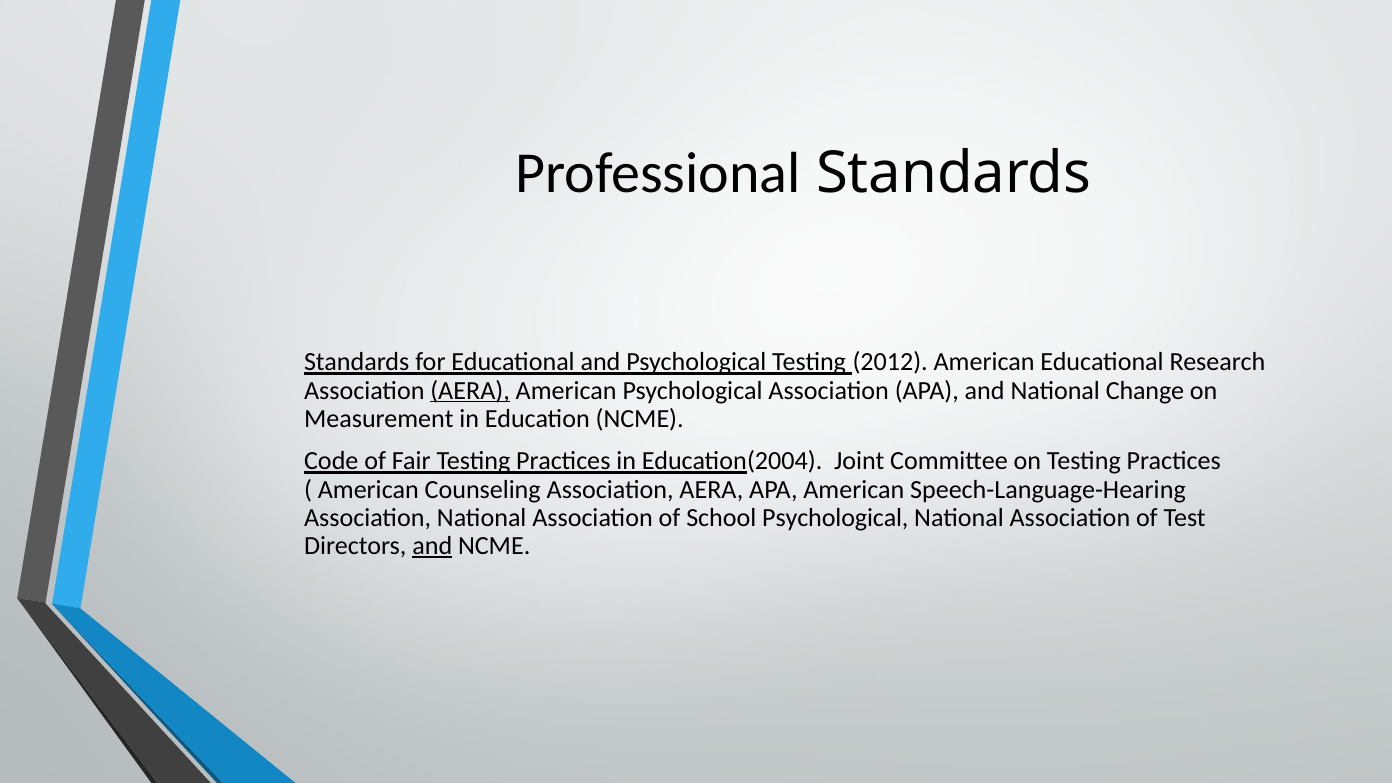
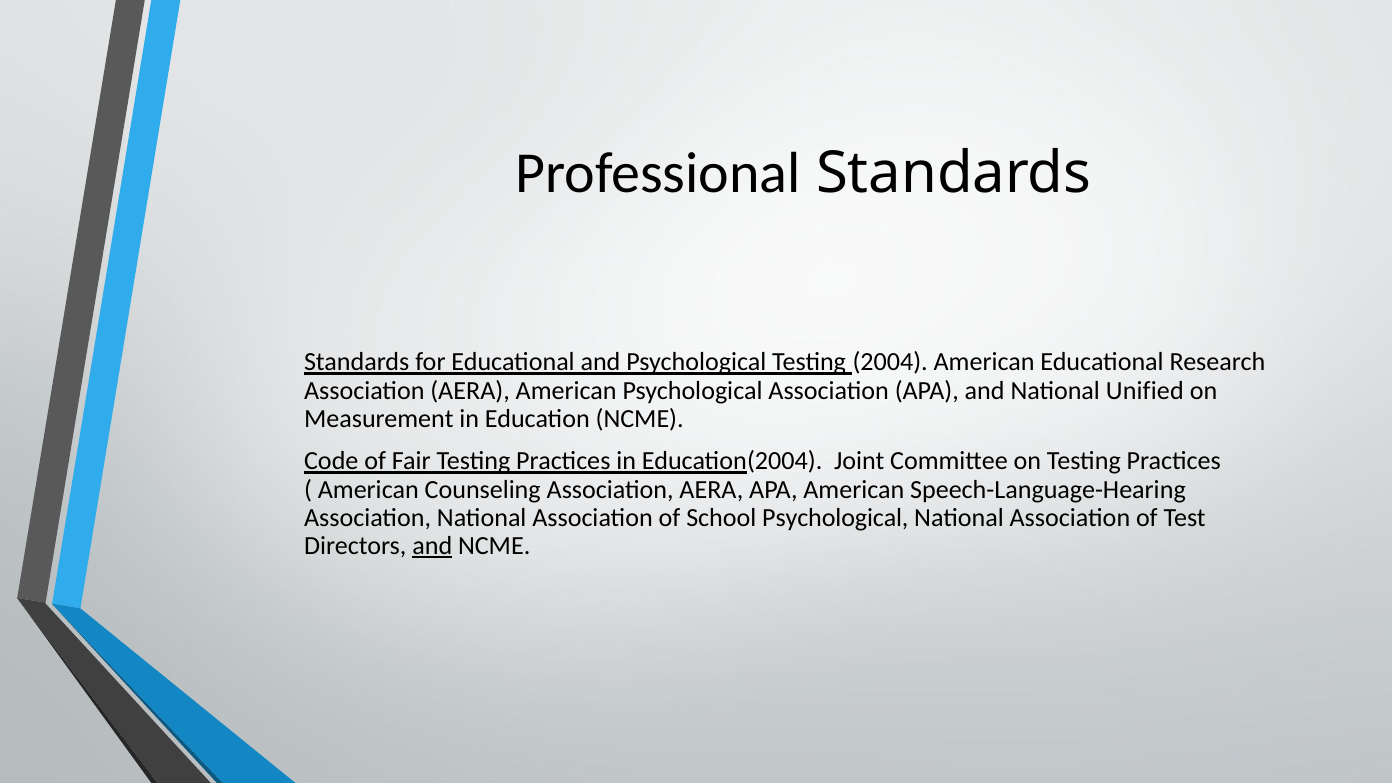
2012: 2012 -> 2004 (890, 362)
AERA underline: present -> none (470, 390)
Change: Change -> Unified (1145, 390)
